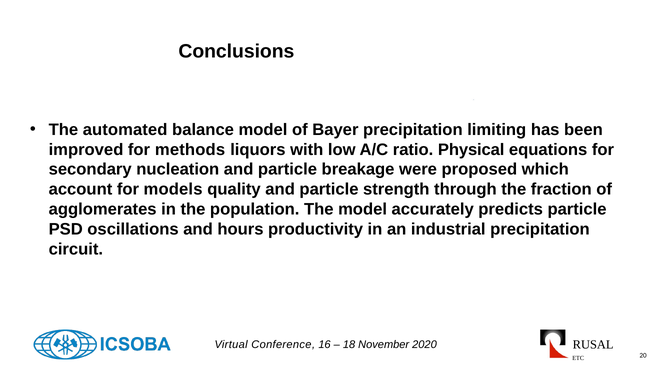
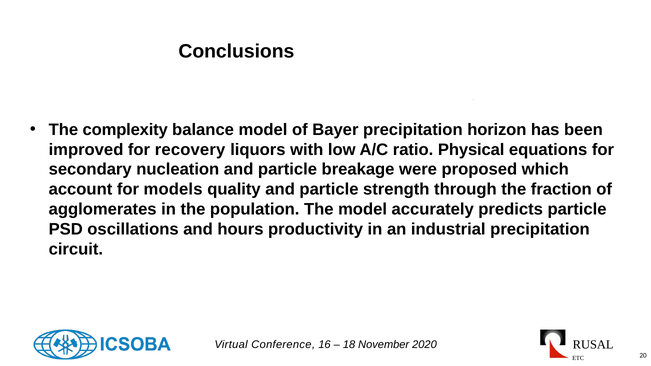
automated: automated -> complexity (125, 130)
limiting: limiting -> horizon (497, 130)
methods: methods -> recovery (190, 150)
